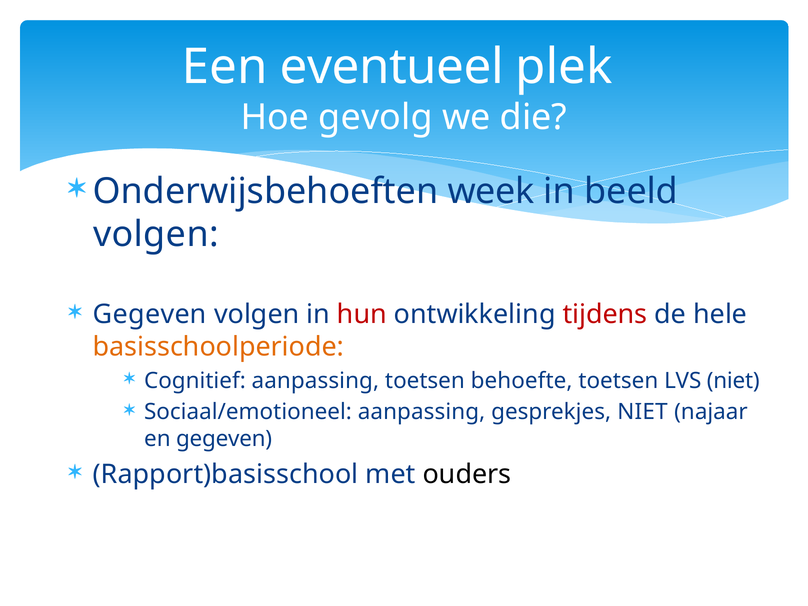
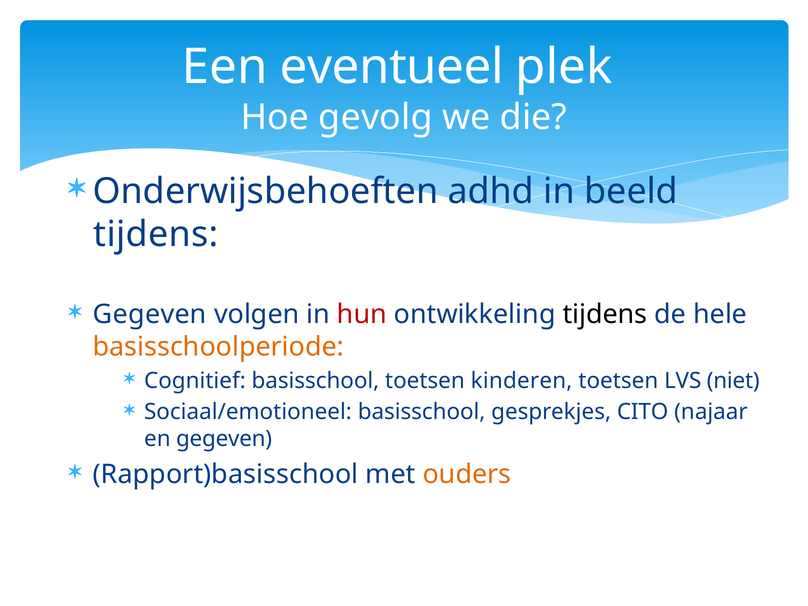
week: week -> adhd (491, 191)
volgen: volgen -> tijdens (156, 234)
tijdens colour: red -> black (605, 314)
Cognitief aanpassing: aanpassing -> basisschool (315, 381)
behoefte: behoefte -> kinderen (522, 381)
Sociaal/emotioneel aanpassing: aanpassing -> basisschool (422, 412)
gesprekjes NIET: NIET -> CITO (643, 412)
ouders colour: black -> orange (467, 474)
